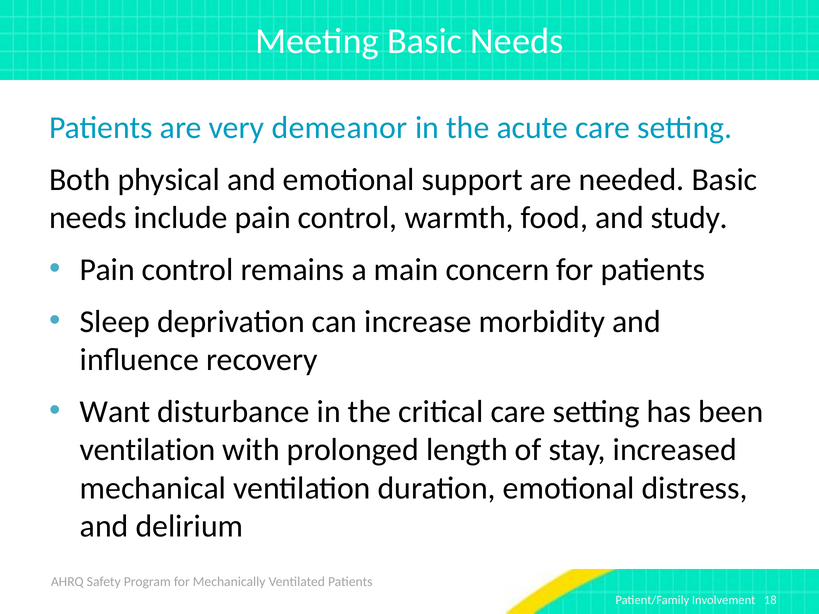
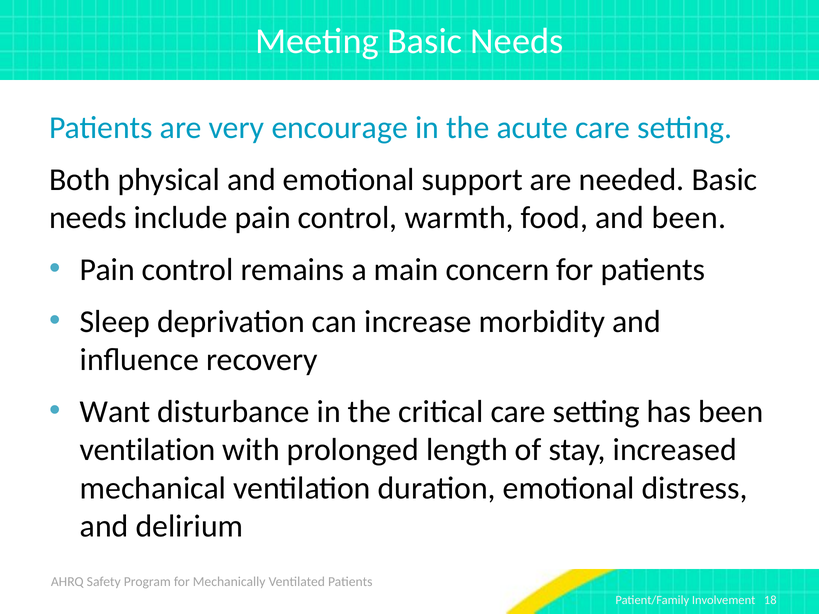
demeanor: demeanor -> encourage (340, 128)
and study: study -> been (689, 218)
